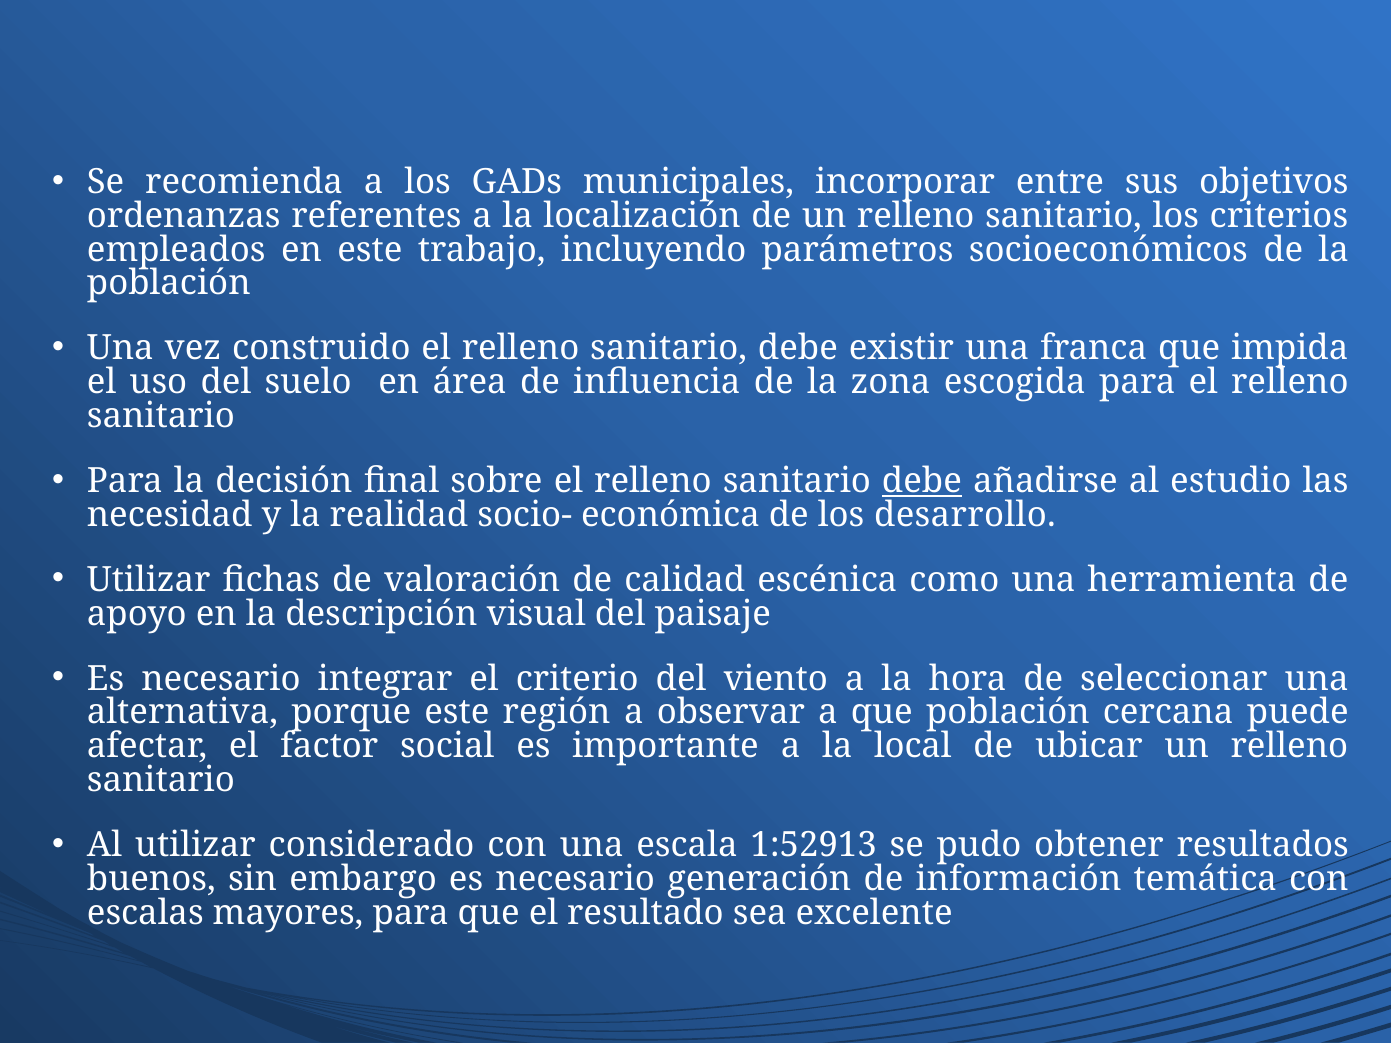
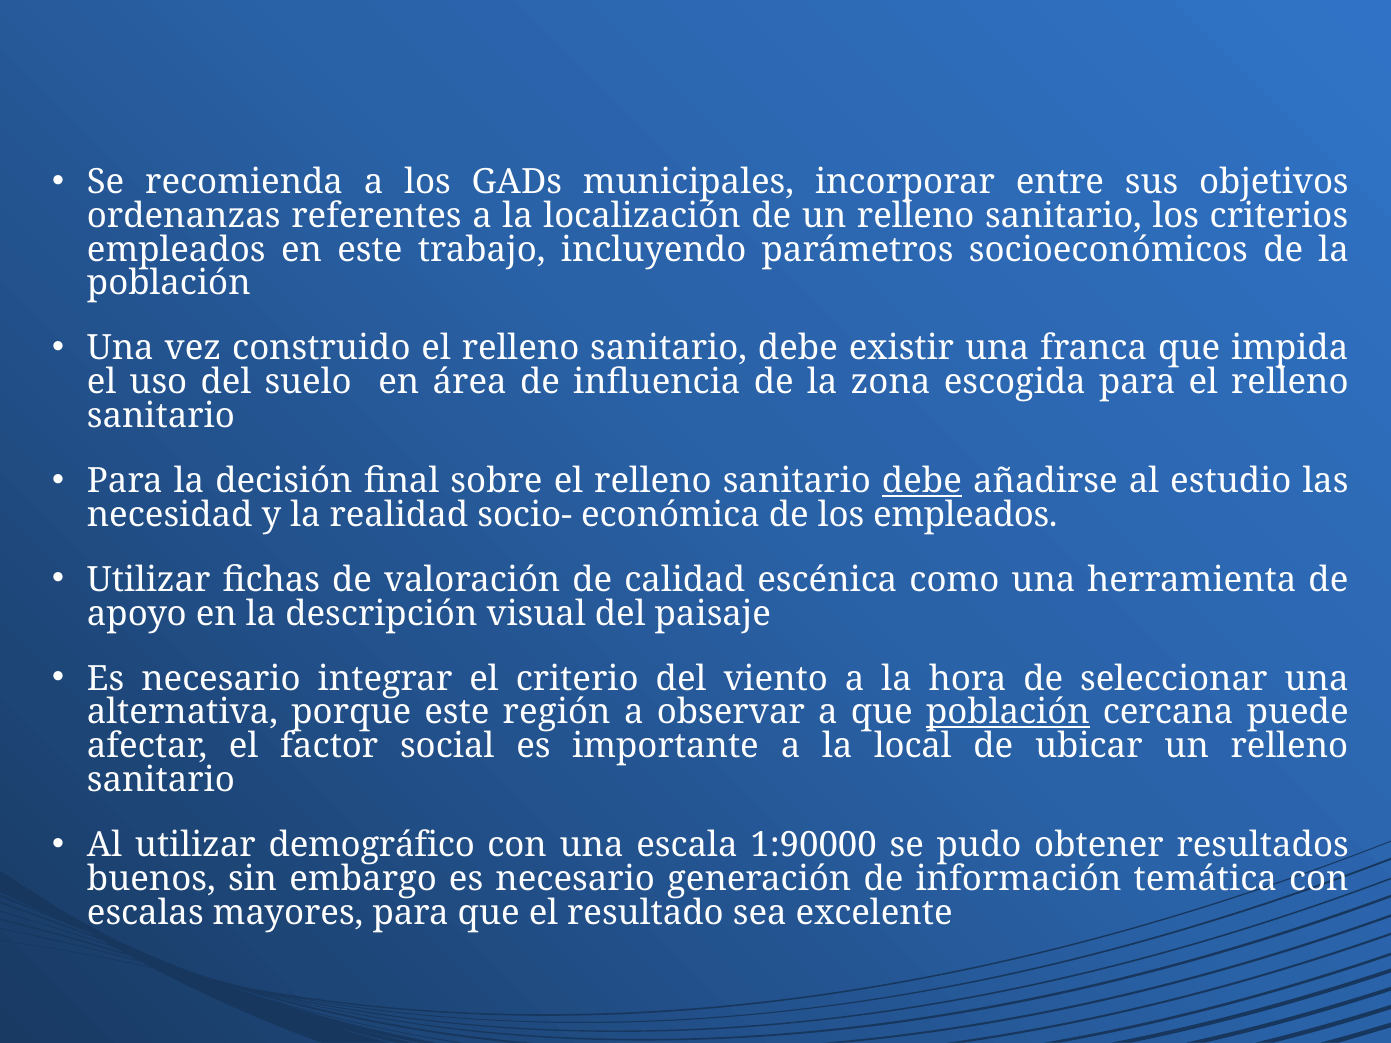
los desarrollo: desarrollo -> empleados (965, 515)
población underline: none -> present (1008, 713)
considerado: considerado -> demográfico (372, 845)
1:52913: 1:52913 -> 1:90000 (814, 845)
